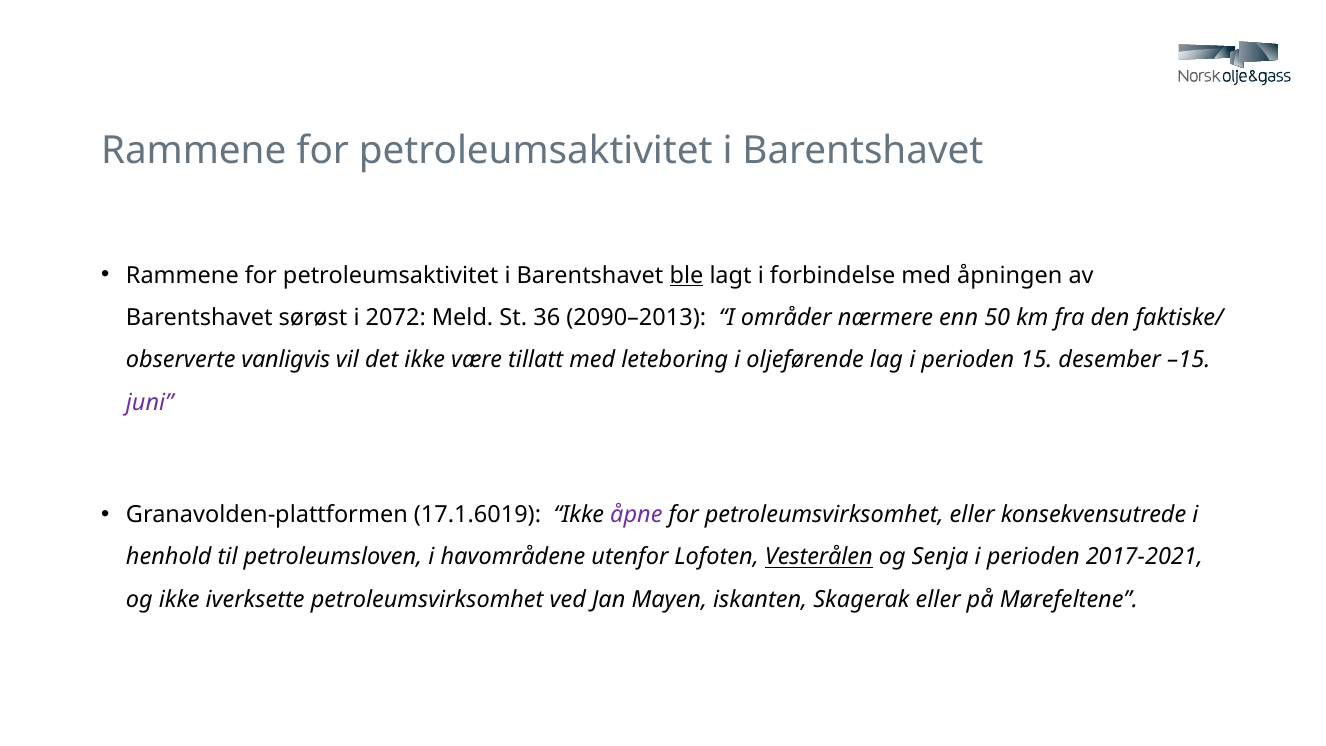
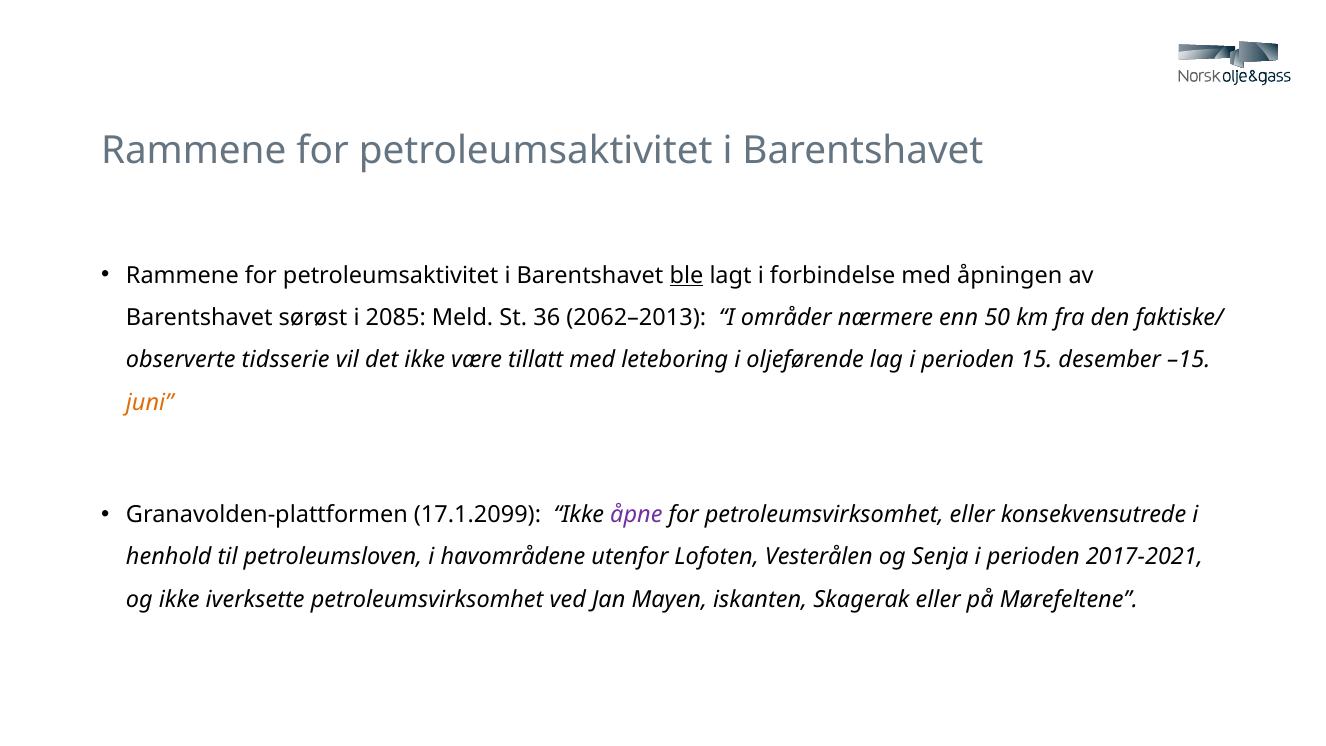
2072: 2072 -> 2085 (396, 318)
2090–2013: 2090–2013 -> 2062–2013 (636, 318)
vanligvis: vanligvis -> tidsserie (286, 360)
juni colour: purple -> orange (150, 402)
17.1.6019: 17.1.6019 -> 17.1.2099 (477, 515)
Vesterålen underline: present -> none (819, 557)
